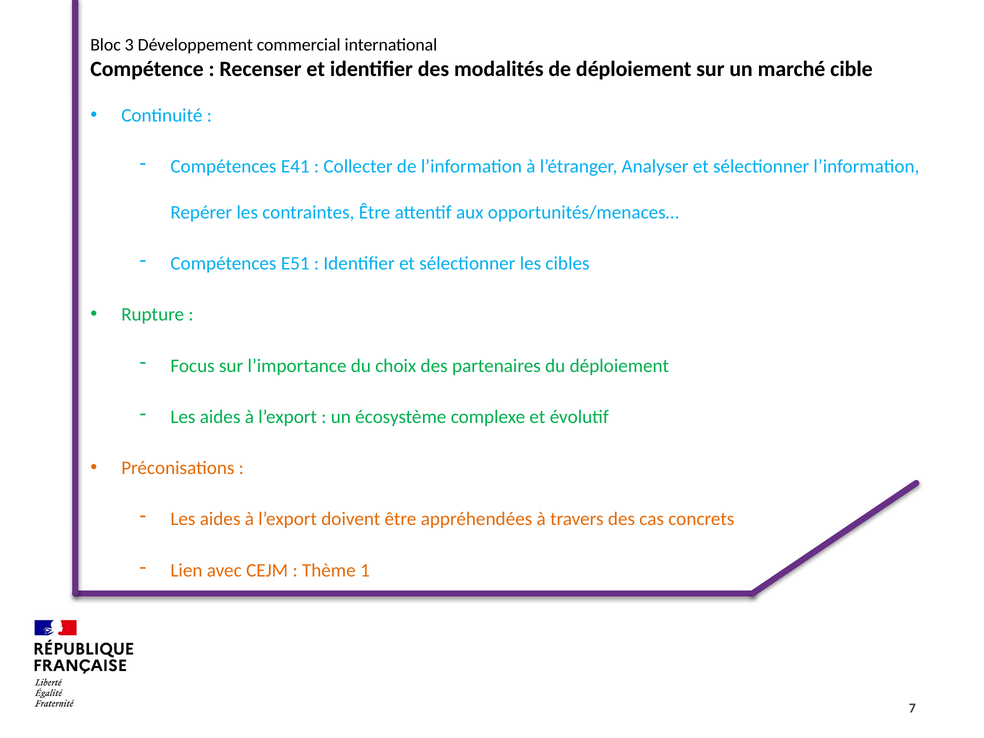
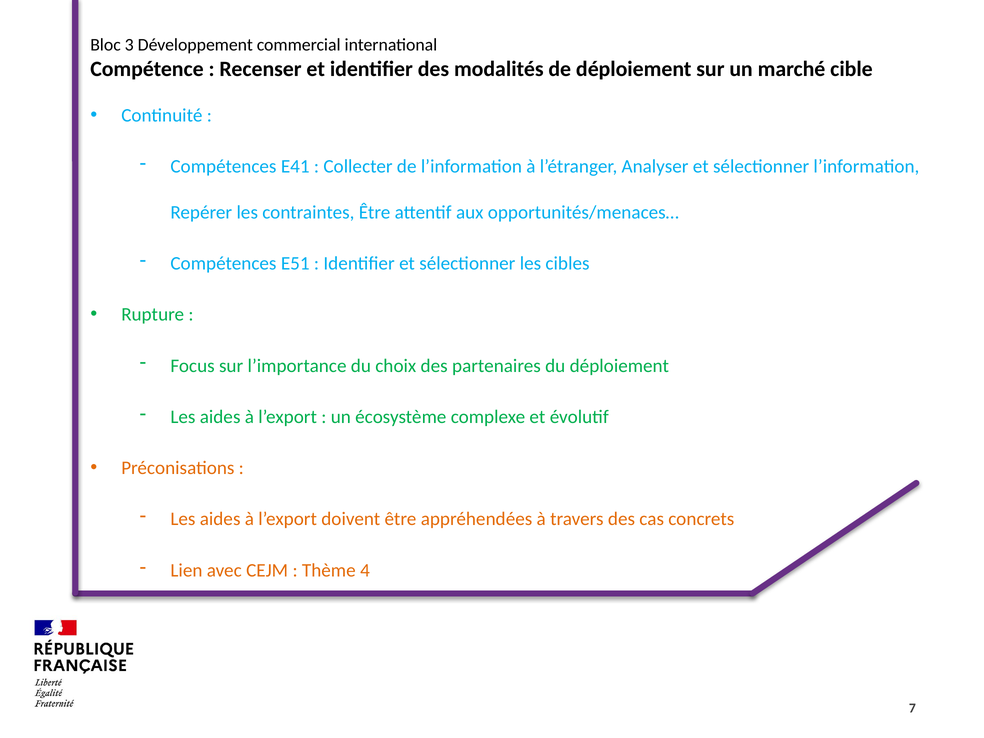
1: 1 -> 4 (365, 570)
